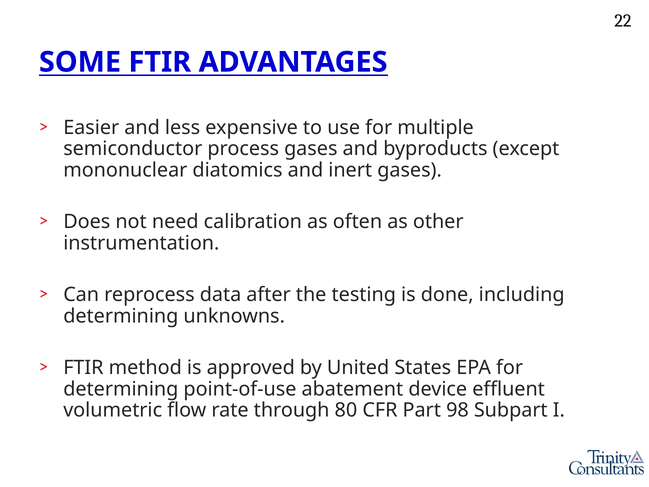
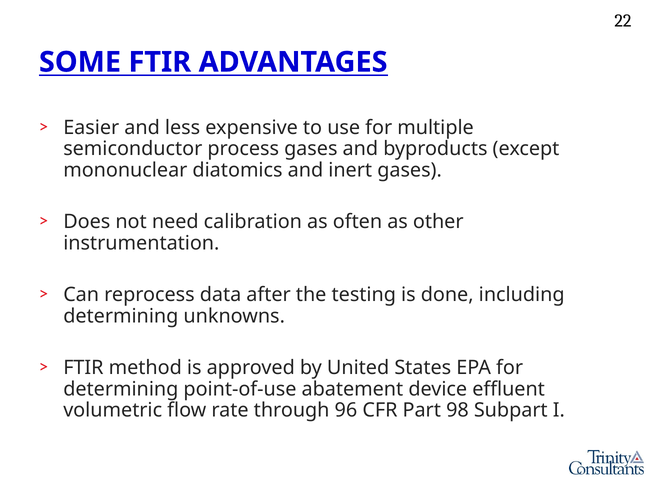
80: 80 -> 96 (346, 410)
